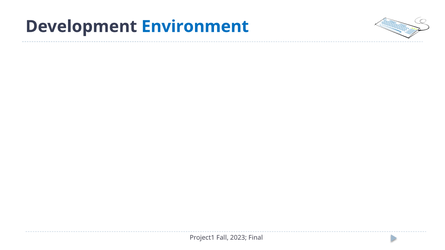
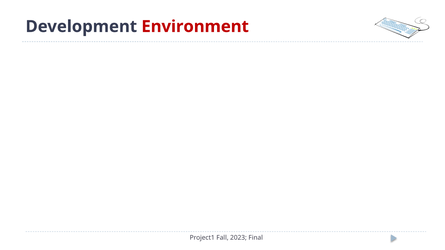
Environment colour: blue -> red (195, 27)
